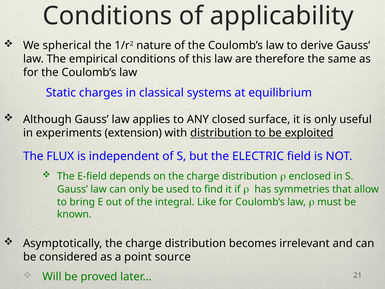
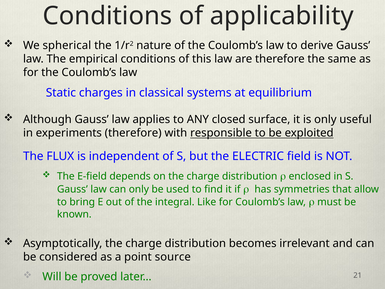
experiments extension: extension -> therefore (133, 133)
with distribution: distribution -> responsible (221, 133)
